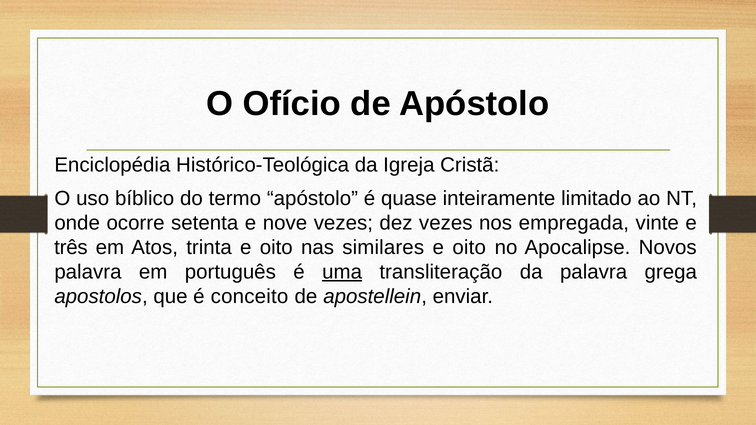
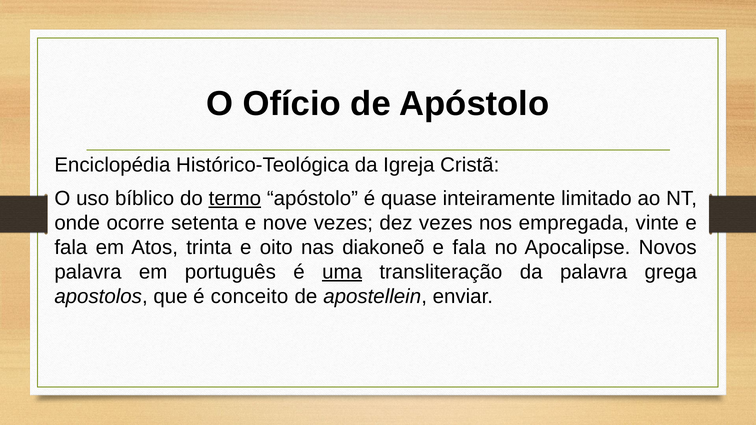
termo underline: none -> present (235, 198)
três: três -> fala (71, 248)
similares: similares -> diakoneõ (383, 248)
oito: oito -> fala (469, 248)
